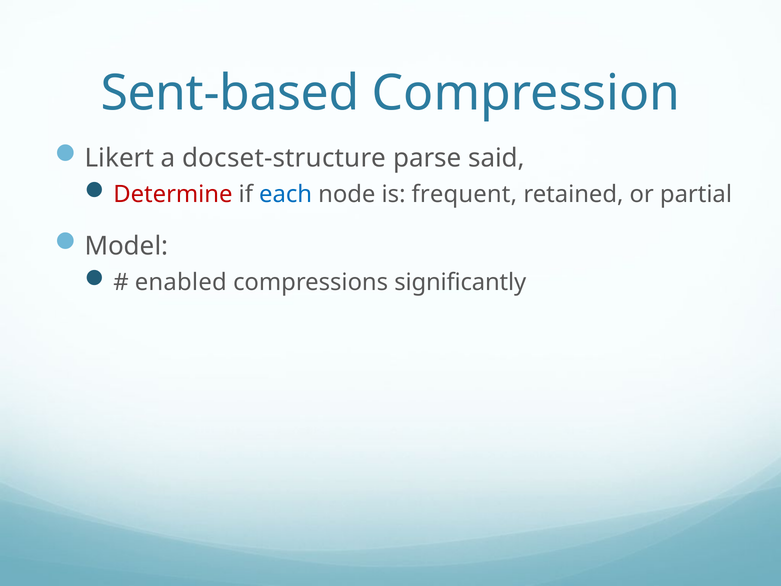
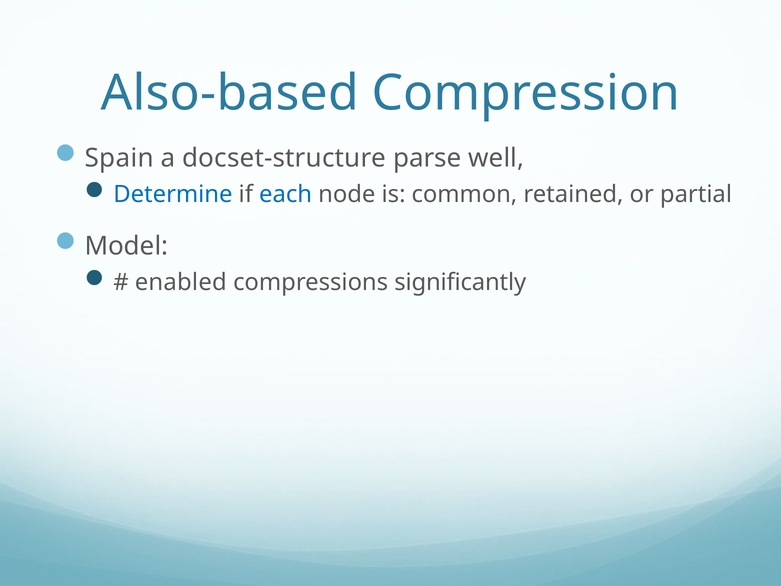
Sent-based: Sent-based -> Also-based (230, 93)
Likert: Likert -> Spain (119, 158)
said: said -> well (496, 158)
Determine colour: red -> blue (173, 194)
frequent: frequent -> common (464, 194)
